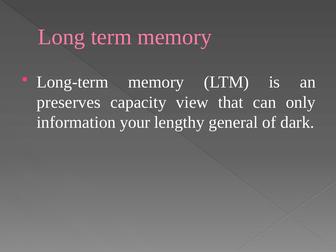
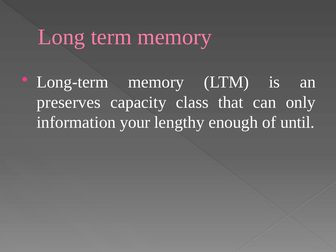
view: view -> class (192, 102)
general: general -> enough (233, 122)
dark: dark -> until (297, 122)
